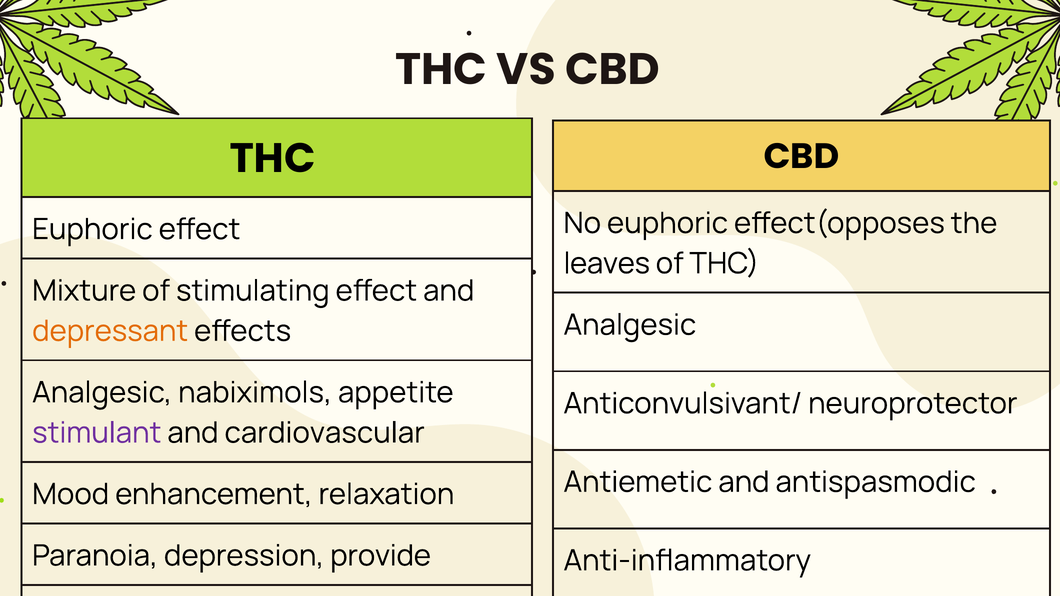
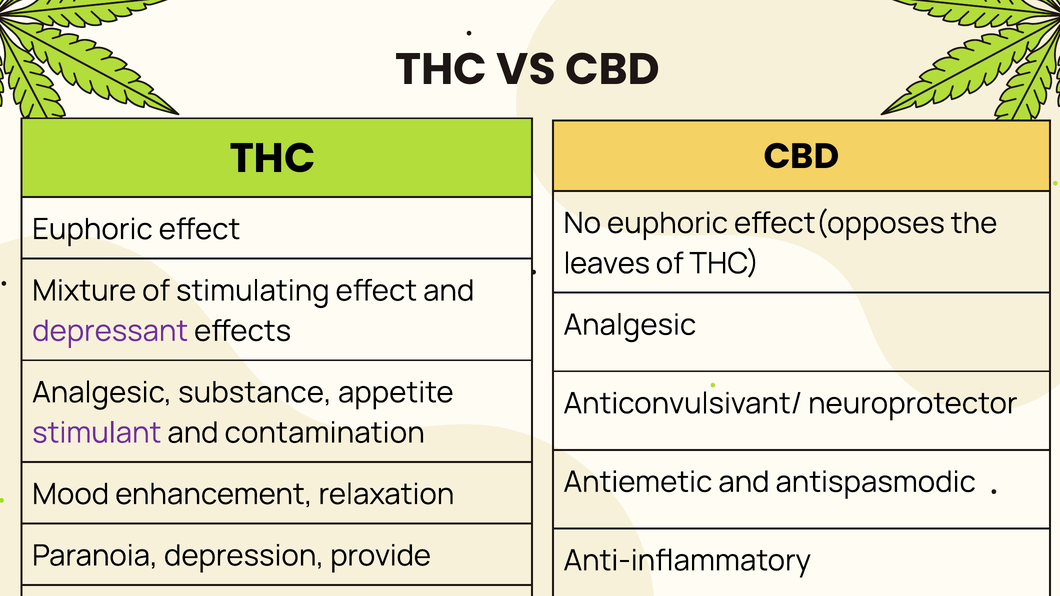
depressant colour: orange -> purple (110, 331)
nabiximols: nabiximols -> substance (255, 393)
cardiovascular: cardiovascular -> contamination (325, 433)
